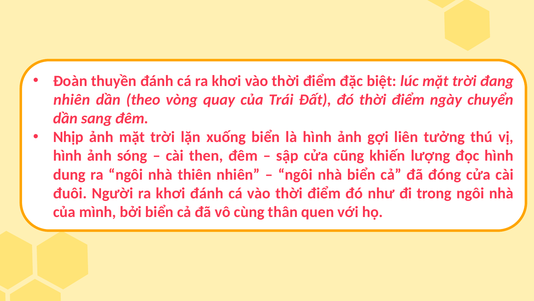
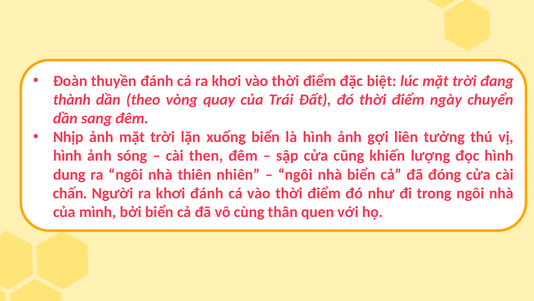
nhiên: nhiên -> thành (72, 99)
đuôi: đuôi -> chấn (70, 193)
